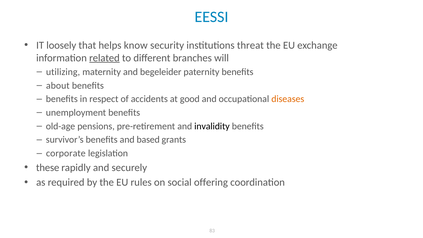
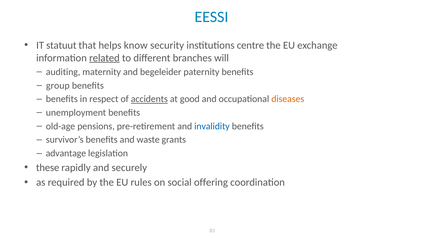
loosely: loosely -> statuut (61, 45)
threat: threat -> centre (250, 45)
utilizing: utilizing -> auditing (63, 72)
about: about -> group (58, 85)
accidents underline: none -> present (149, 99)
invalidity colour: black -> blue (212, 126)
based: based -> waste (148, 140)
corporate: corporate -> advantage (66, 153)
